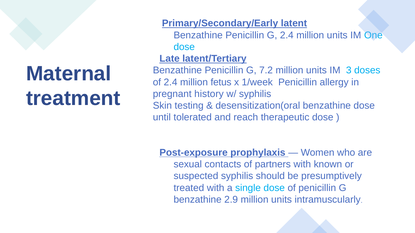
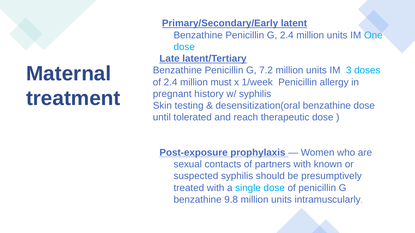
fetus: fetus -> must (221, 82)
2.9: 2.9 -> 9.8 (231, 200)
